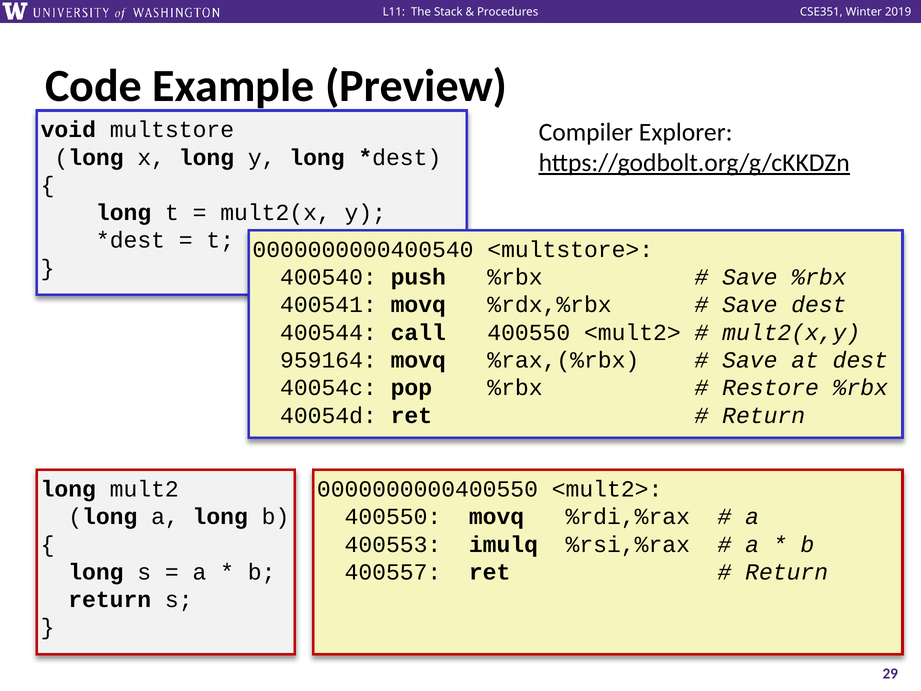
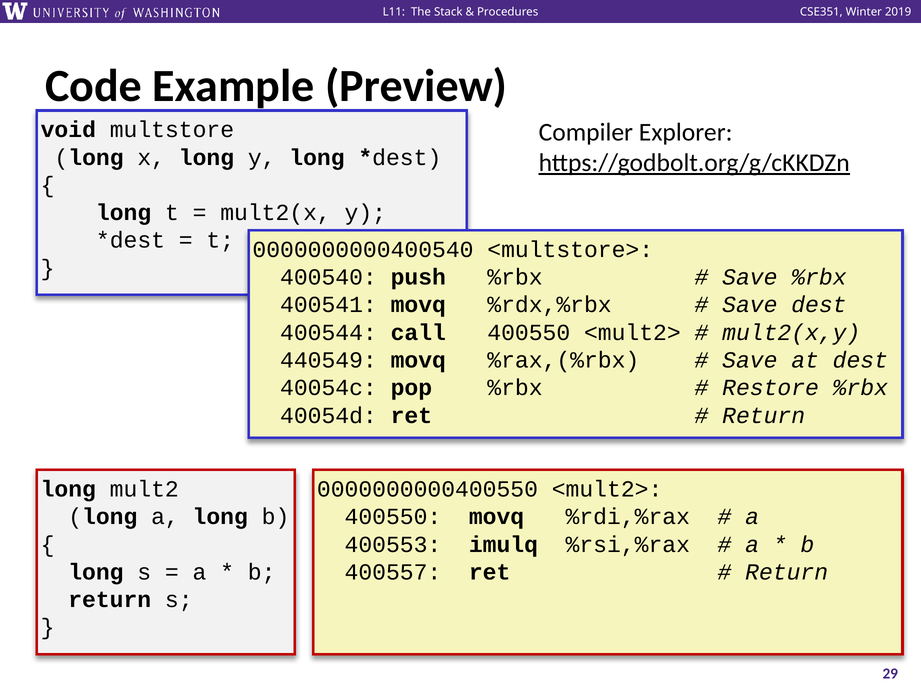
959164: 959164 -> 440549 (328, 360)
